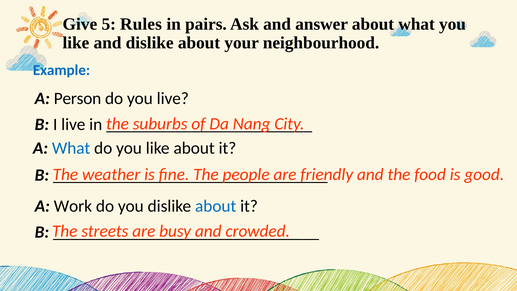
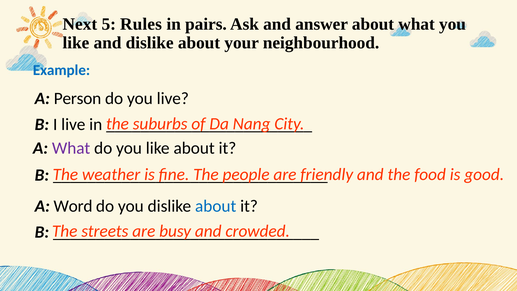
Give: Give -> Next (80, 24)
What colour: blue -> purple (71, 148)
Work: Work -> Word (73, 206)
